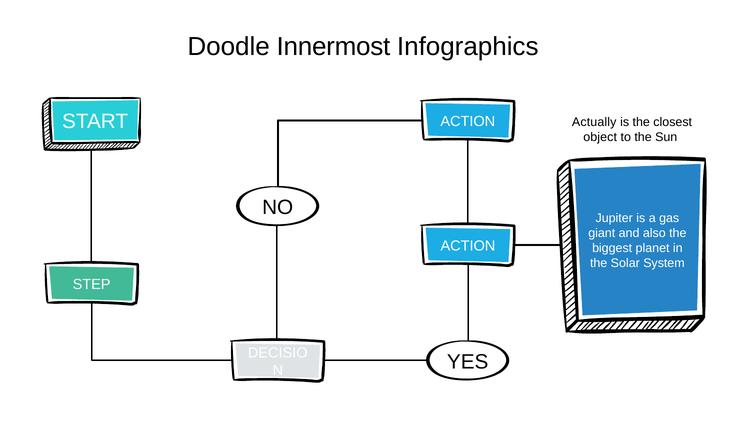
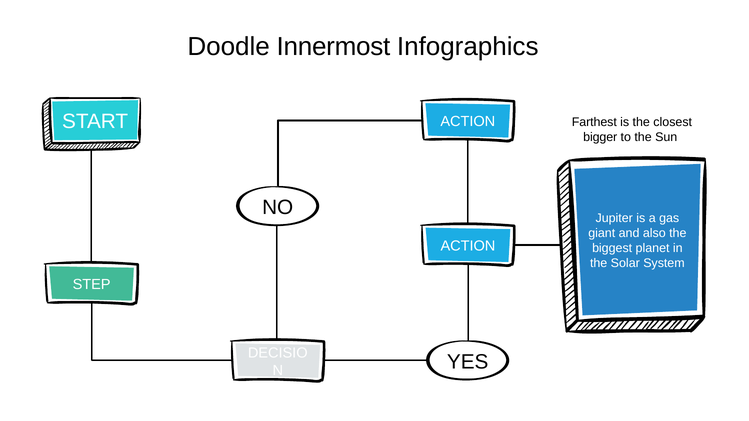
Actually: Actually -> Farthest (594, 122)
object: object -> bigger (600, 137)
